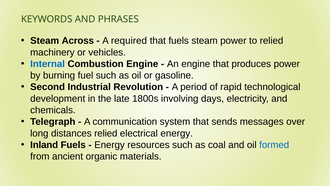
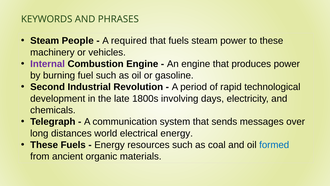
Across: Across -> People (78, 41)
to relied: relied -> these (272, 41)
Internal colour: blue -> purple (48, 64)
distances relied: relied -> world (106, 133)
Inland: Inland -> These (44, 145)
